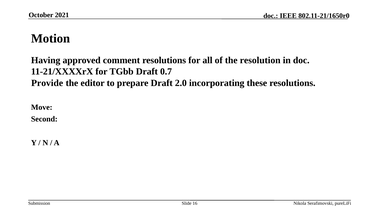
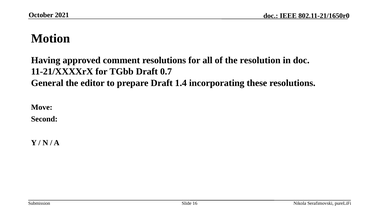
Provide: Provide -> General (47, 83)
2.0: 2.0 -> 1.4 (181, 83)
